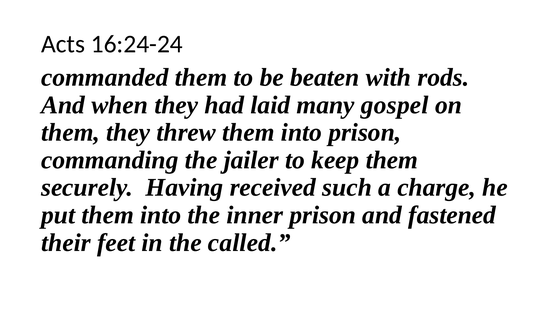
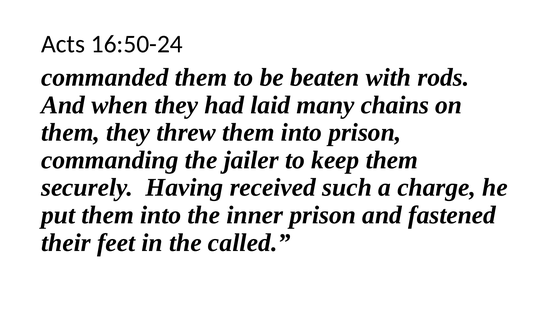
16:24-24: 16:24-24 -> 16:50-24 (137, 44)
gospel: gospel -> chains (395, 105)
